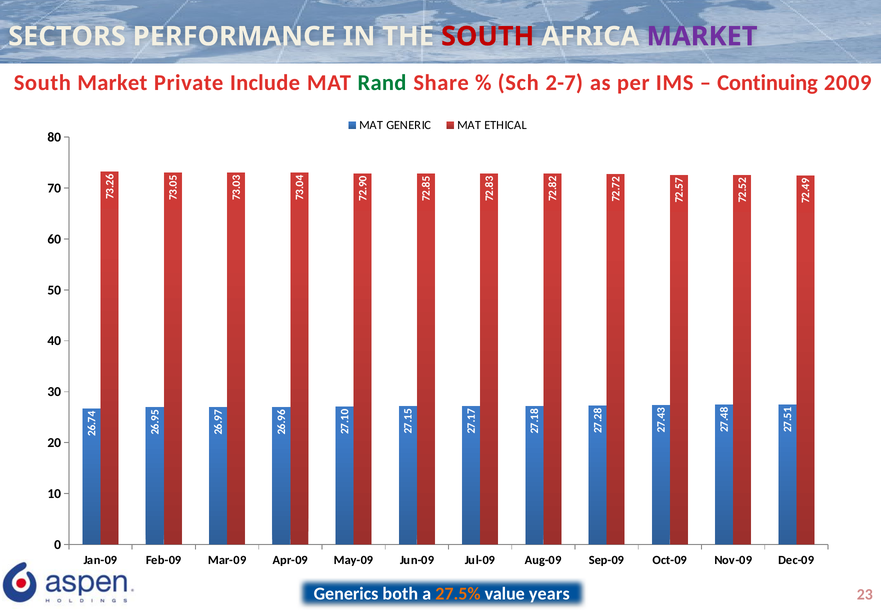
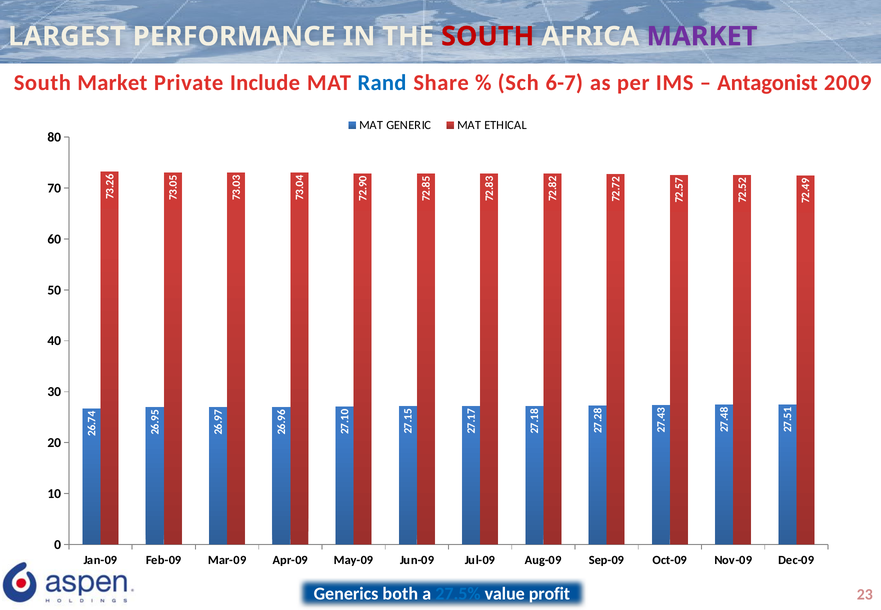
SECTORS: SECTORS -> LARGEST (67, 36)
Rand colour: green -> blue (382, 83)
2-7: 2-7 -> 6-7 (564, 83)
Continuing: Continuing -> Antagonist (767, 83)
27.5% colour: orange -> blue (458, 594)
years: years -> profit (549, 594)
